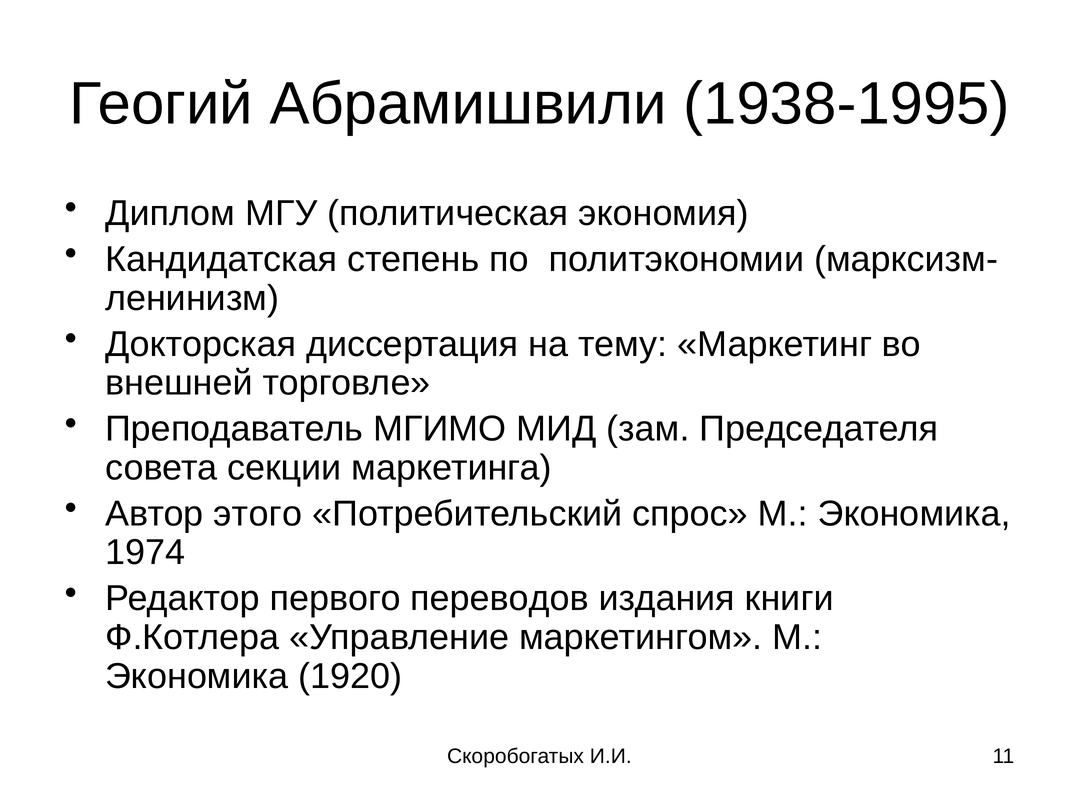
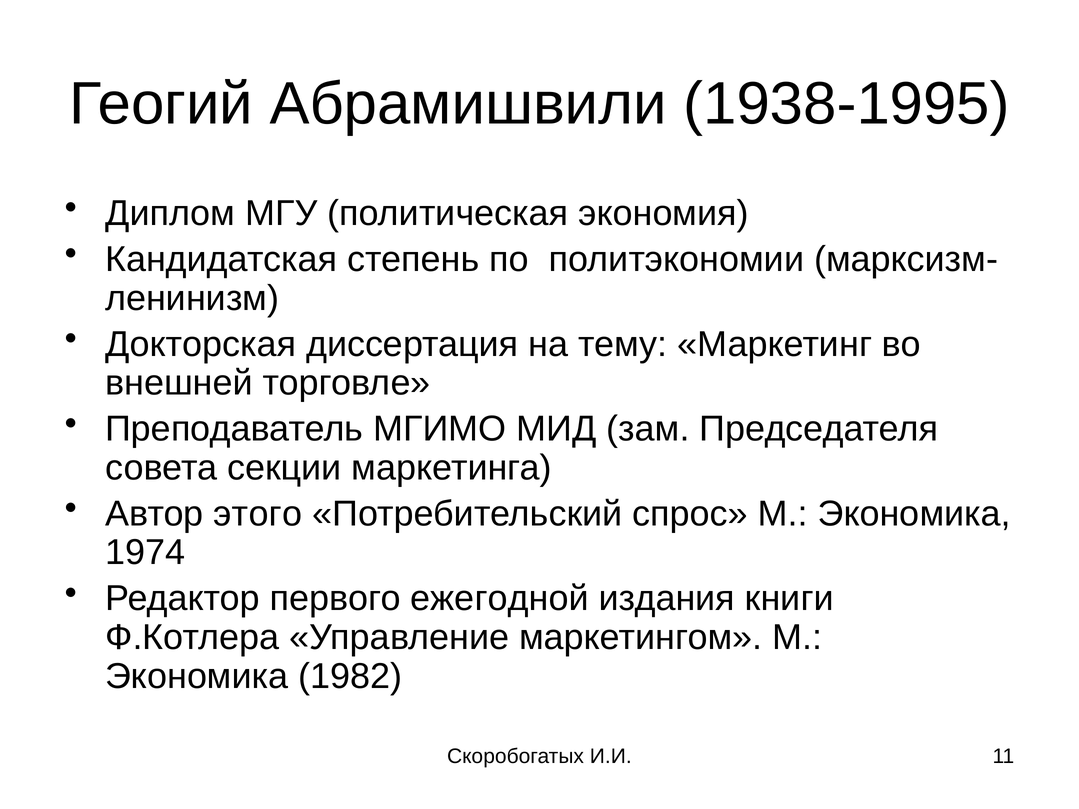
переводов: переводов -> ежегодной (500, 599)
1920: 1920 -> 1982 (350, 676)
